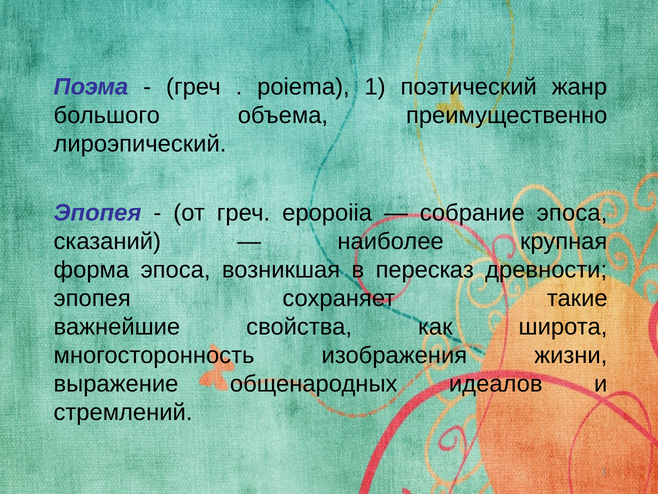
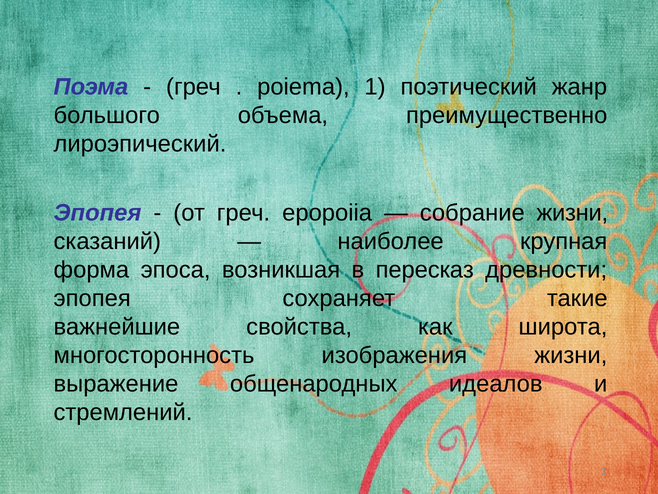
собрание эпоса: эпоса -> жизни (572, 213)
